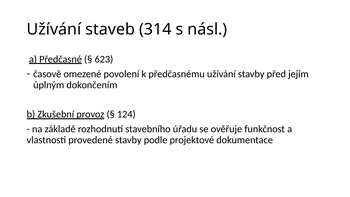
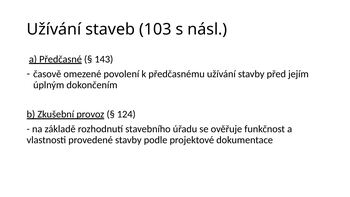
314: 314 -> 103 (155, 29)
623: 623 -> 143 (104, 59)
